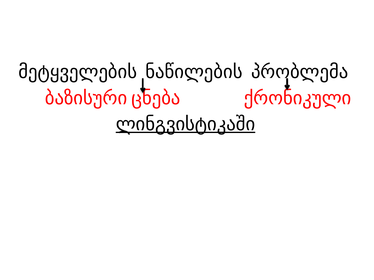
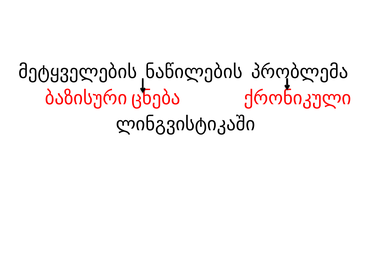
ლინგვისტიკაში underline: present -> none (186, 125)
